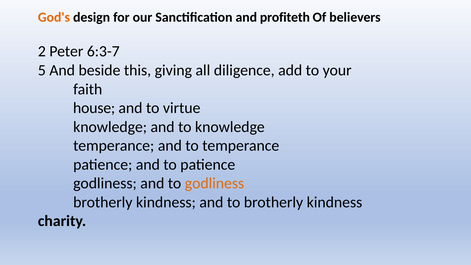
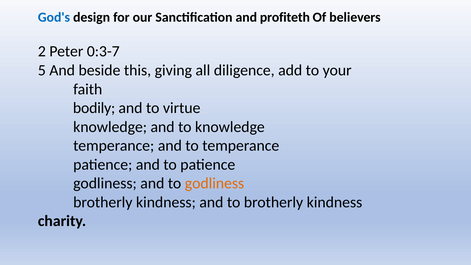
God's colour: orange -> blue (54, 17)
6:3-7: 6:3-7 -> 0:3-7 (103, 51)
house: house -> bodily (94, 108)
